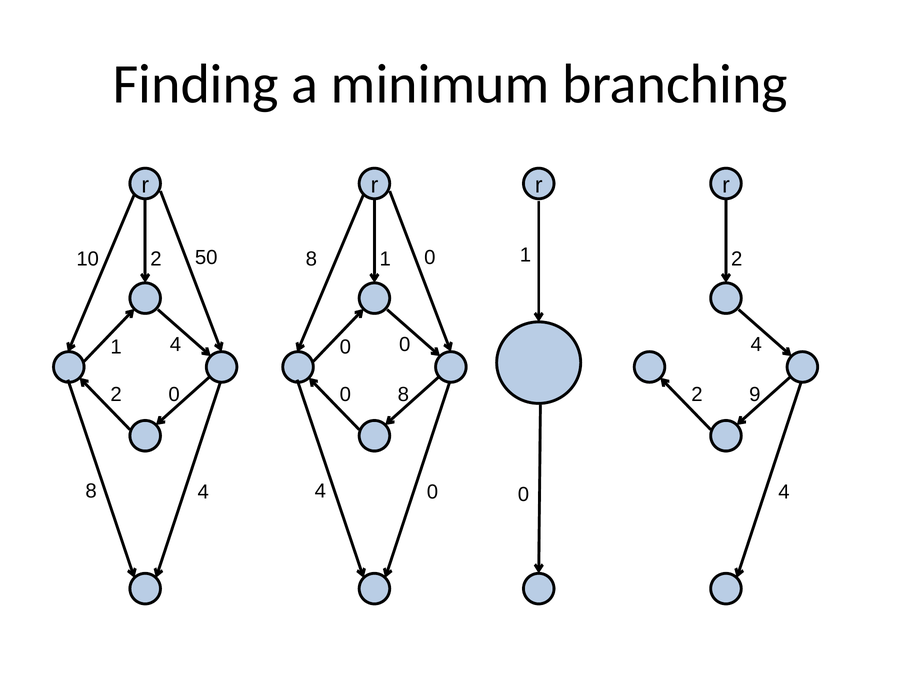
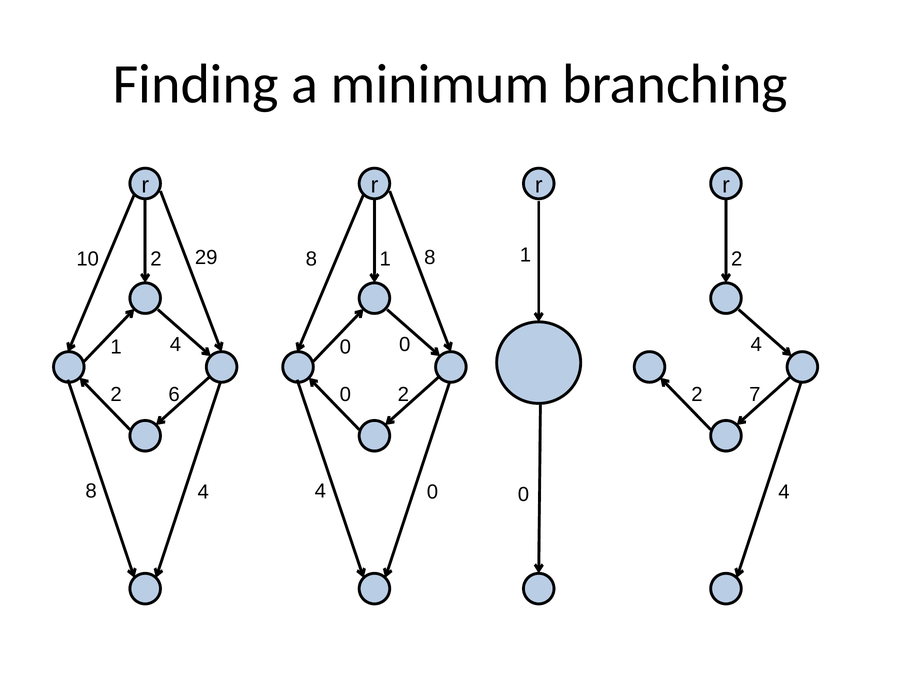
50: 50 -> 29 (206, 257)
8 0: 0 -> 8 (430, 257)
2 0: 0 -> 6 (174, 395)
0 8: 8 -> 2 (403, 395)
9: 9 -> 7 (755, 395)
